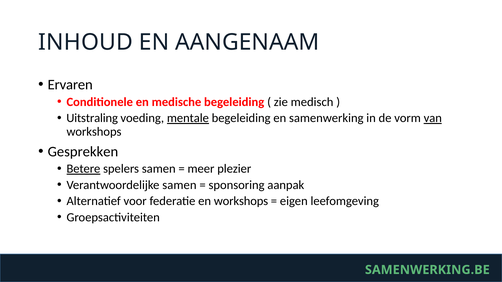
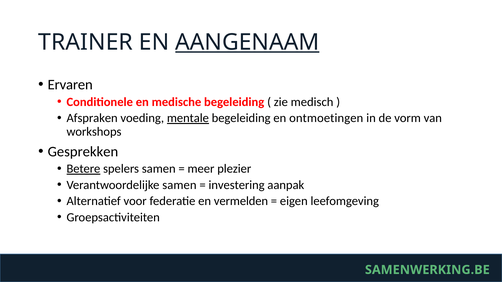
INHOUD: INHOUD -> TRAINER (86, 42)
AANGENAAM underline: none -> present (247, 42)
Uitstraling: Uitstraling -> Afspraken (92, 118)
samenwerking: samenwerking -> ontmoetingen (326, 118)
van underline: present -> none (433, 118)
sponsoring: sponsoring -> investering (237, 185)
en workshops: workshops -> vermelden (241, 201)
